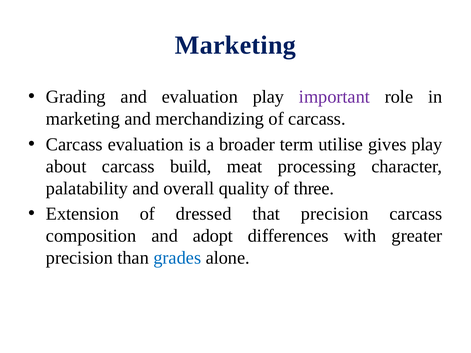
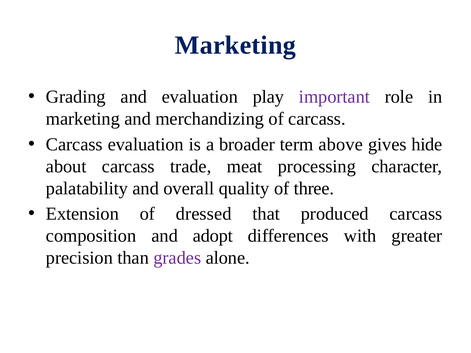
utilise: utilise -> above (341, 145)
gives play: play -> hide (427, 145)
build: build -> trade (191, 166)
that precision: precision -> produced (335, 214)
grades colour: blue -> purple (177, 258)
